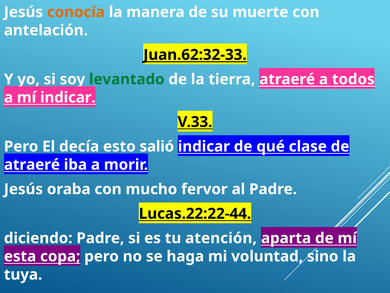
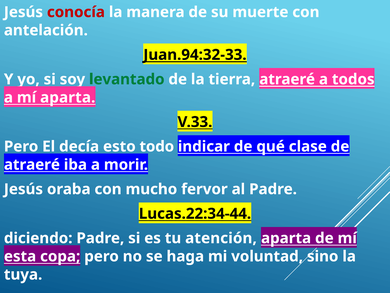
conocía colour: orange -> red (76, 12)
Juan.62:32-33: Juan.62:32-33 -> Juan.94:32-33 (195, 55)
mí indicar: indicar -> aparta (68, 97)
salió: salió -> todo (157, 146)
Lucas.22:22-44: Lucas.22:22-44 -> Lucas.22:34-44 (195, 213)
